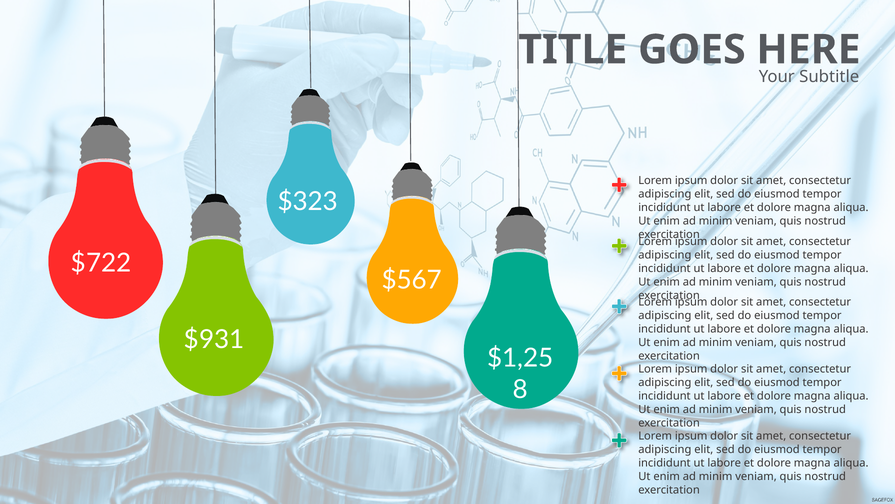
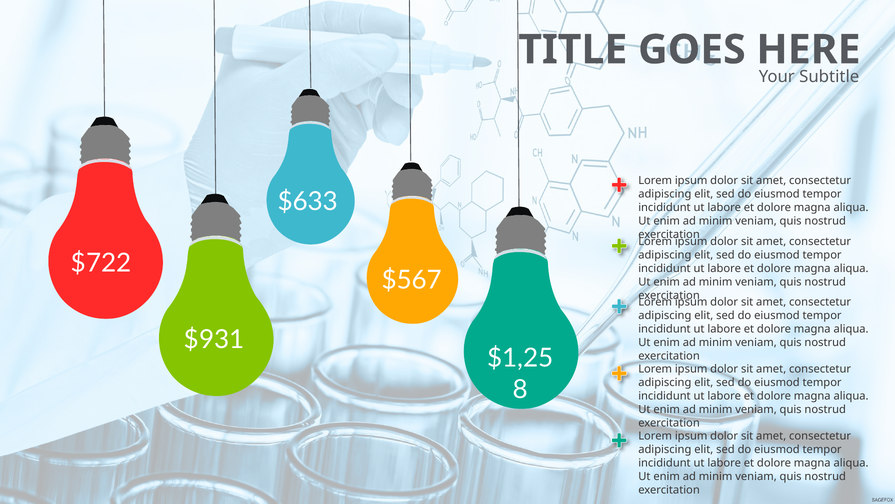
$323: $323 -> $633 (308, 201)
